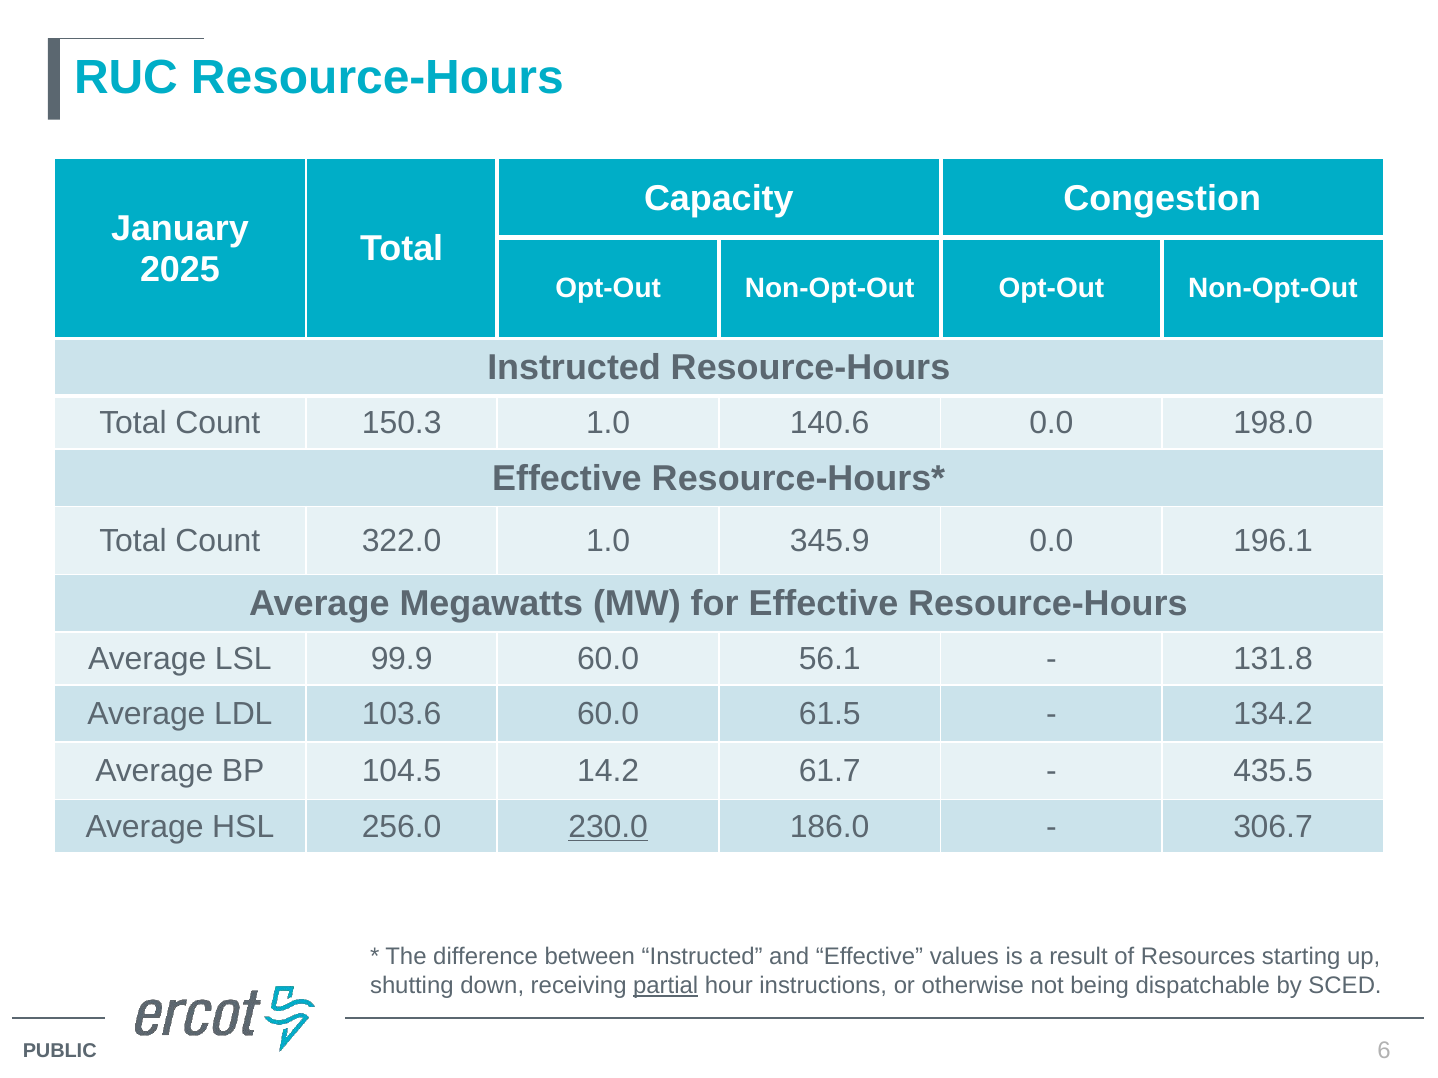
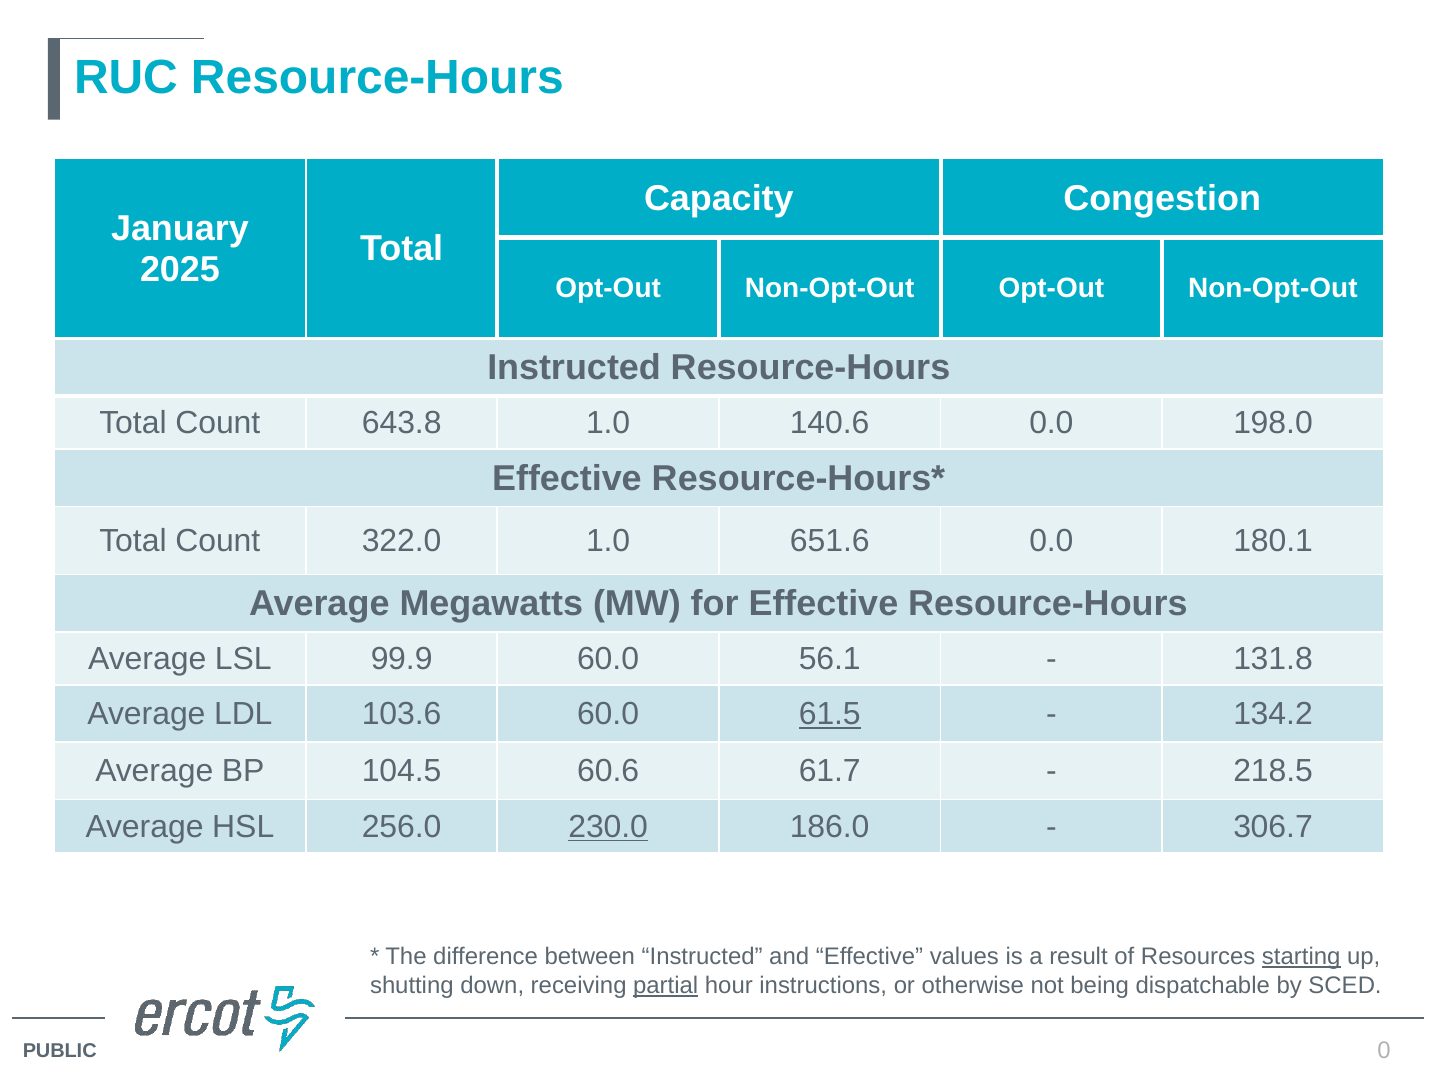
150.3: 150.3 -> 643.8 (402, 423)
345.9: 345.9 -> 651.6 (830, 541)
196.1: 196.1 -> 180.1 (1273, 541)
61.5 underline: none -> present (830, 714)
14.2: 14.2 -> 60.6 (608, 772)
435.5: 435.5 -> 218.5 (1273, 772)
starting underline: none -> present (1301, 957)
6: 6 -> 0 (1384, 1051)
